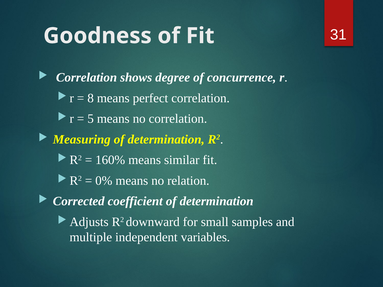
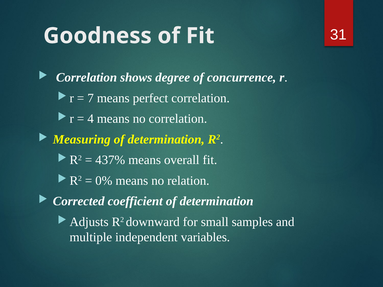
8: 8 -> 7 (91, 98)
5: 5 -> 4 (91, 119)
160%: 160% -> 437% (110, 160)
similar: similar -> overall (182, 160)
